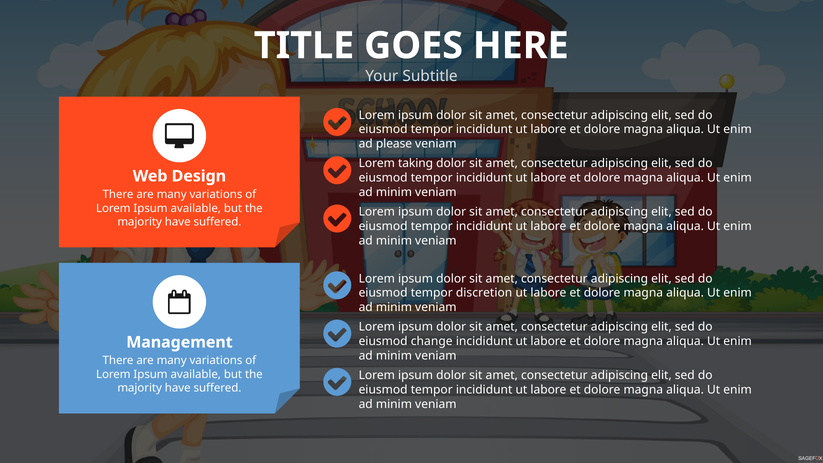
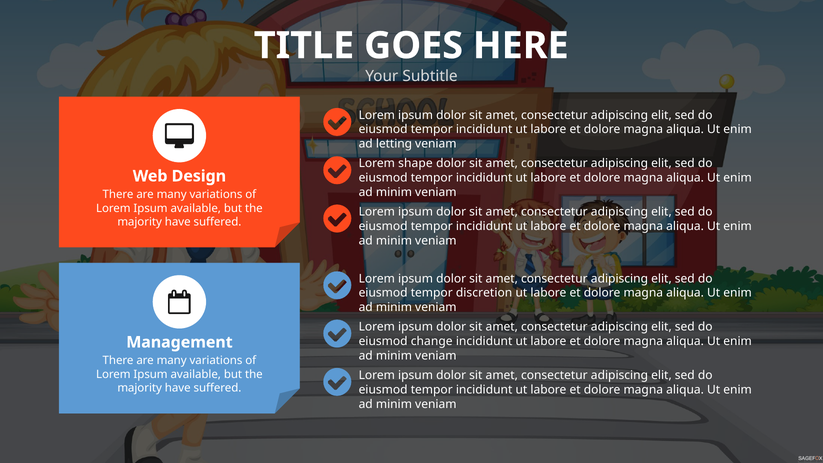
please: please -> letting (394, 144)
taking: taking -> shape (415, 163)
